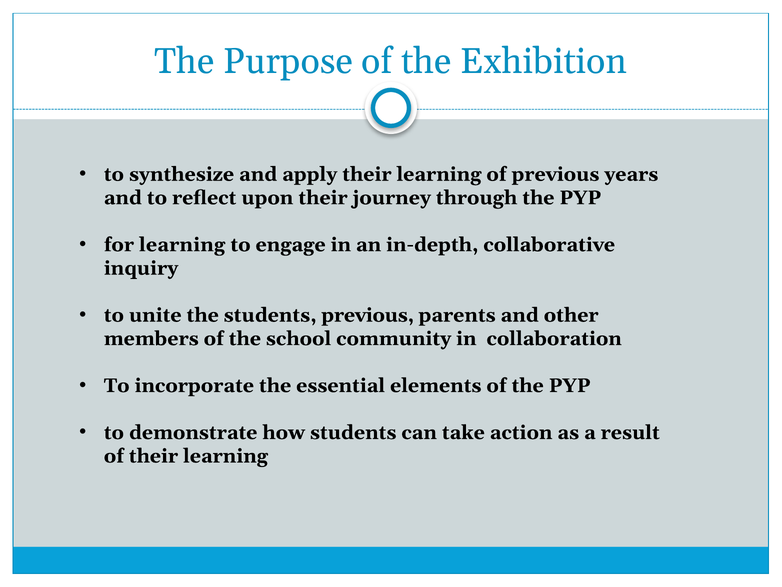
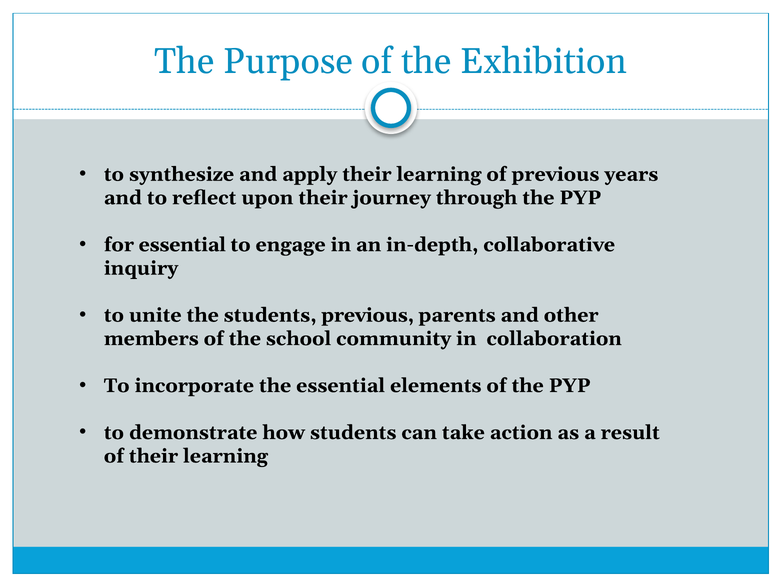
for learning: learning -> essential (182, 245)
